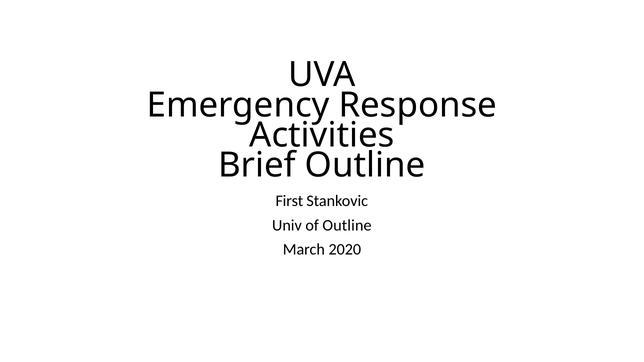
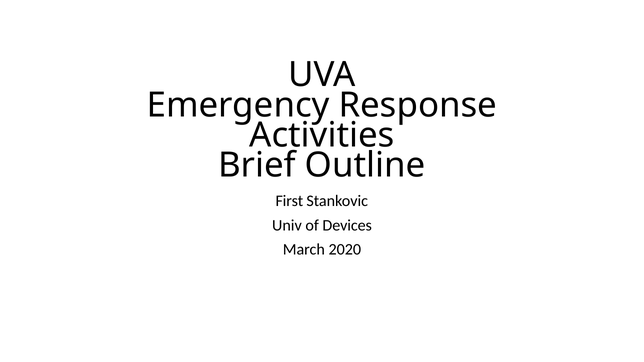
of Outline: Outline -> Devices (347, 225)
